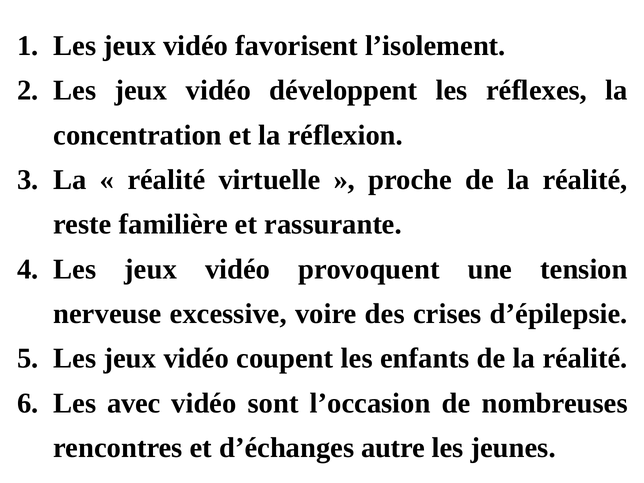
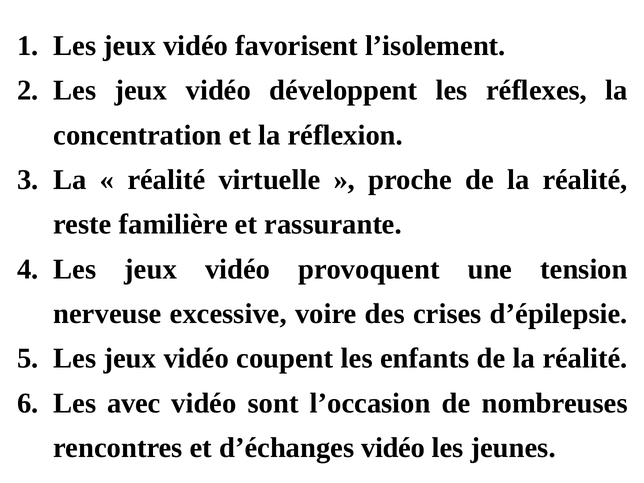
d’échanges autre: autre -> vidéo (393, 448)
